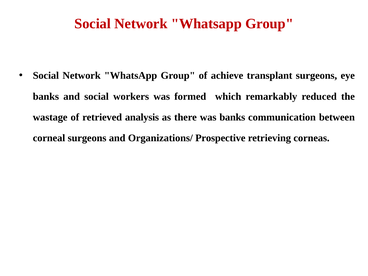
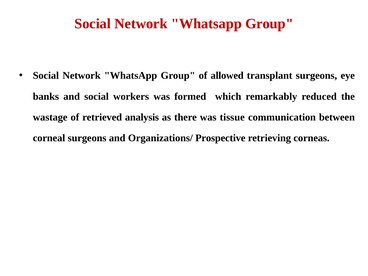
achieve: achieve -> allowed (227, 76)
was banks: banks -> tissue (232, 117)
